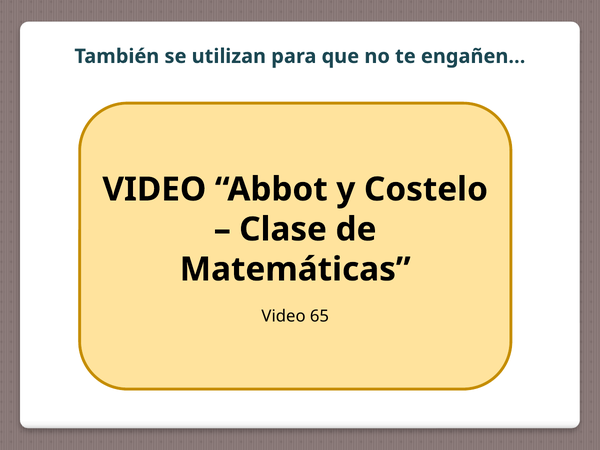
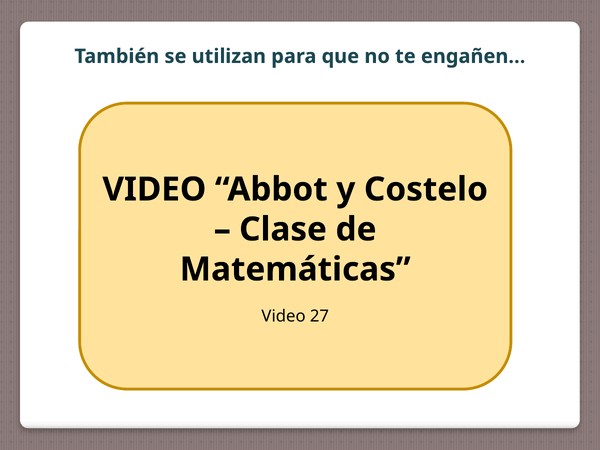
65: 65 -> 27 (319, 316)
